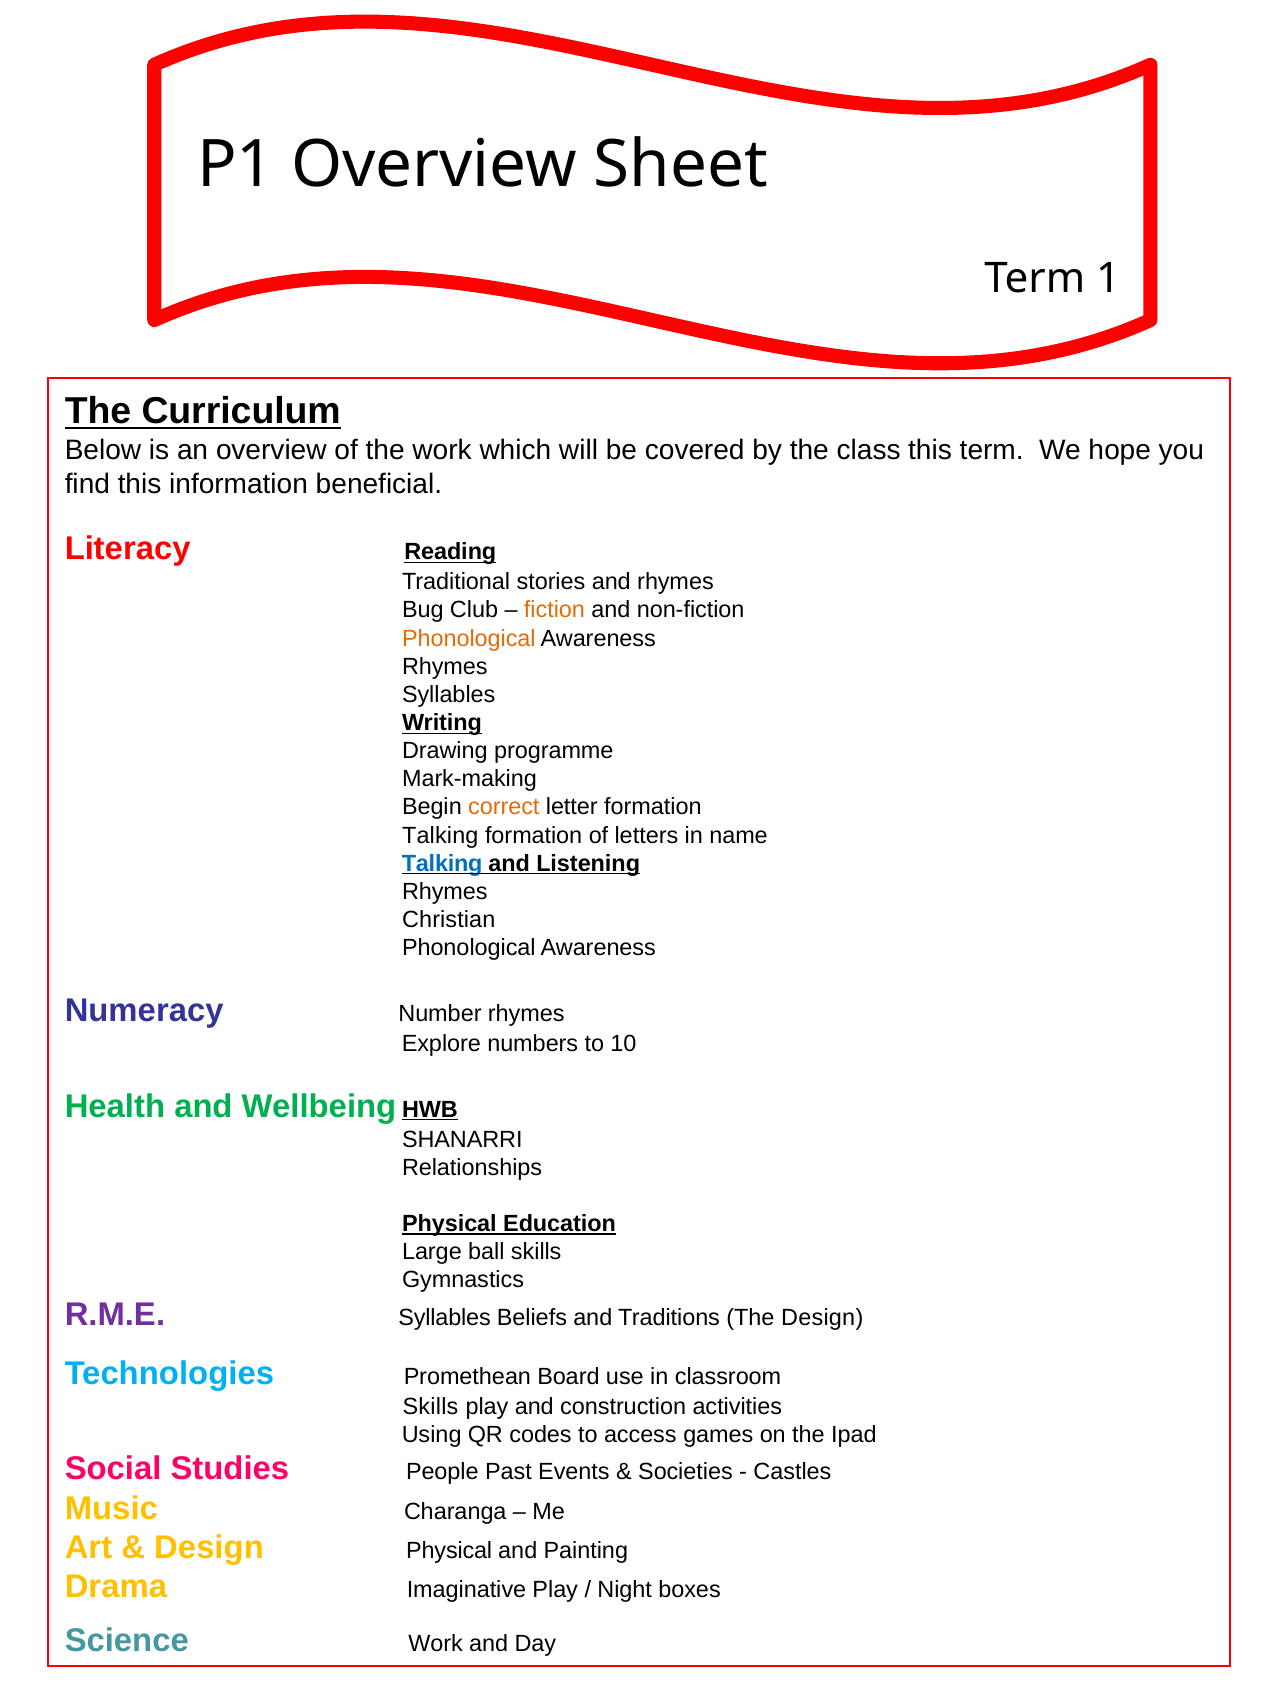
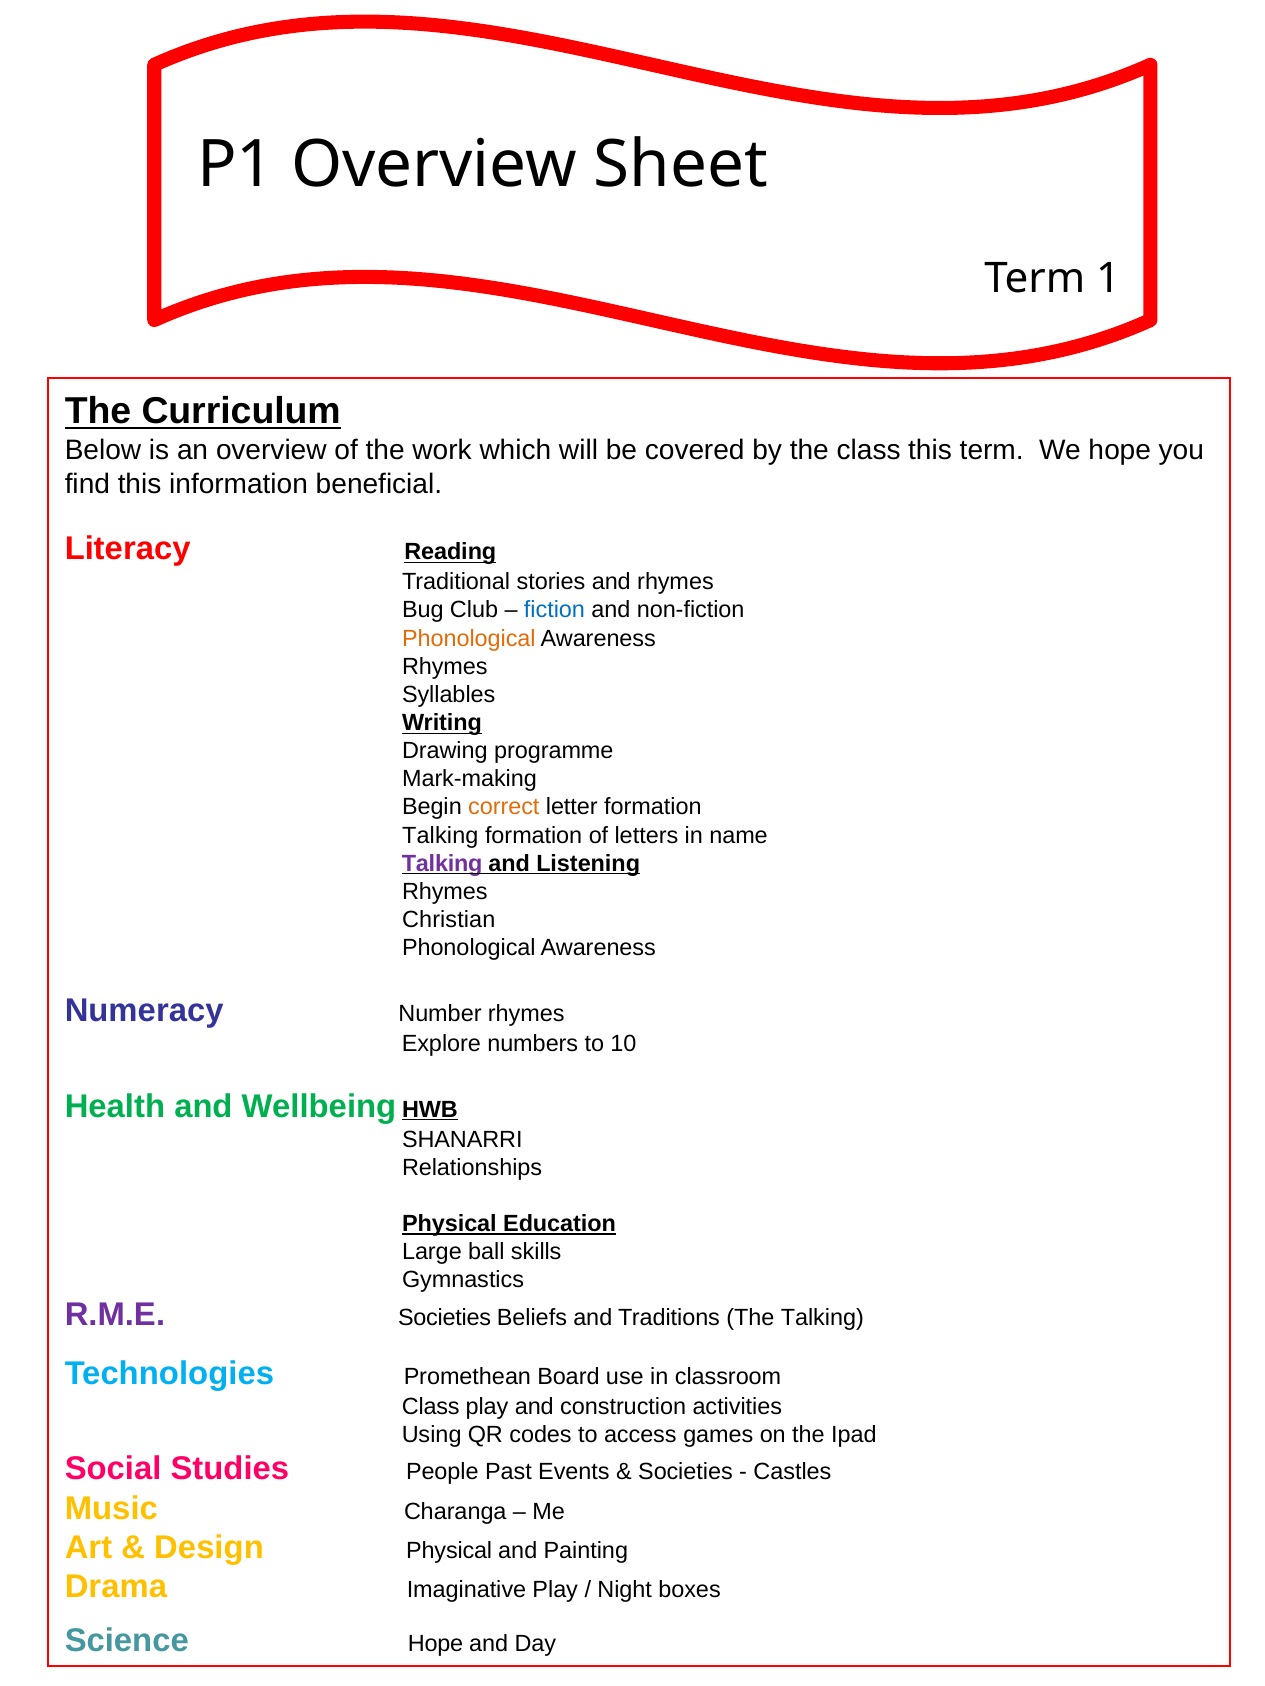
fiction colour: orange -> blue (554, 610)
Talking colour: blue -> purple (442, 864)
R.M.E Syllables: Syllables -> Societies (445, 1318)
The Design: Design -> Talking (822, 1318)
Skills: Skills -> Class (431, 1407)
Science Work: Work -> Hope (436, 1644)
